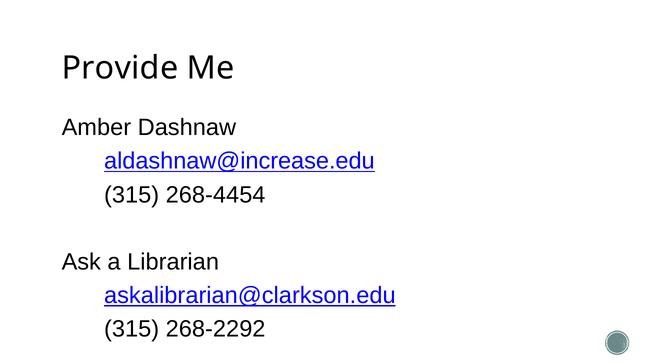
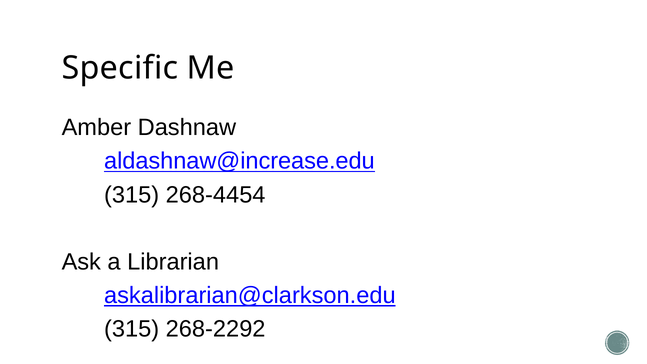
Provide: Provide -> Specific (120, 68)
